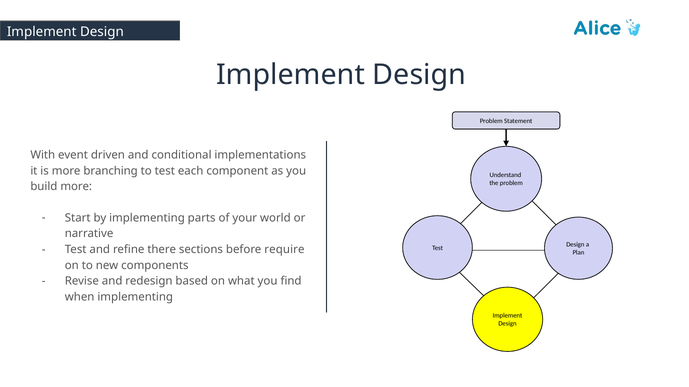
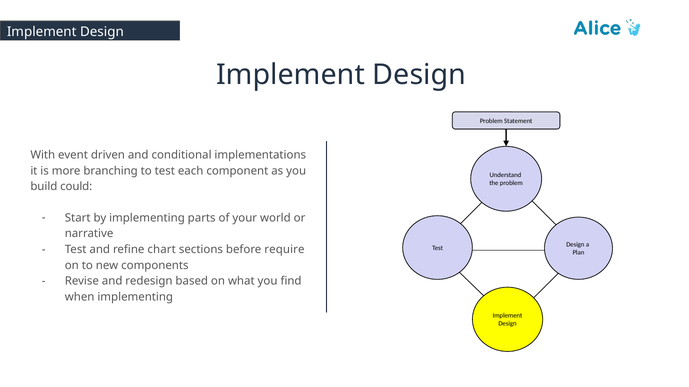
build more: more -> could (76, 187)
there: there -> chart (162, 250)
